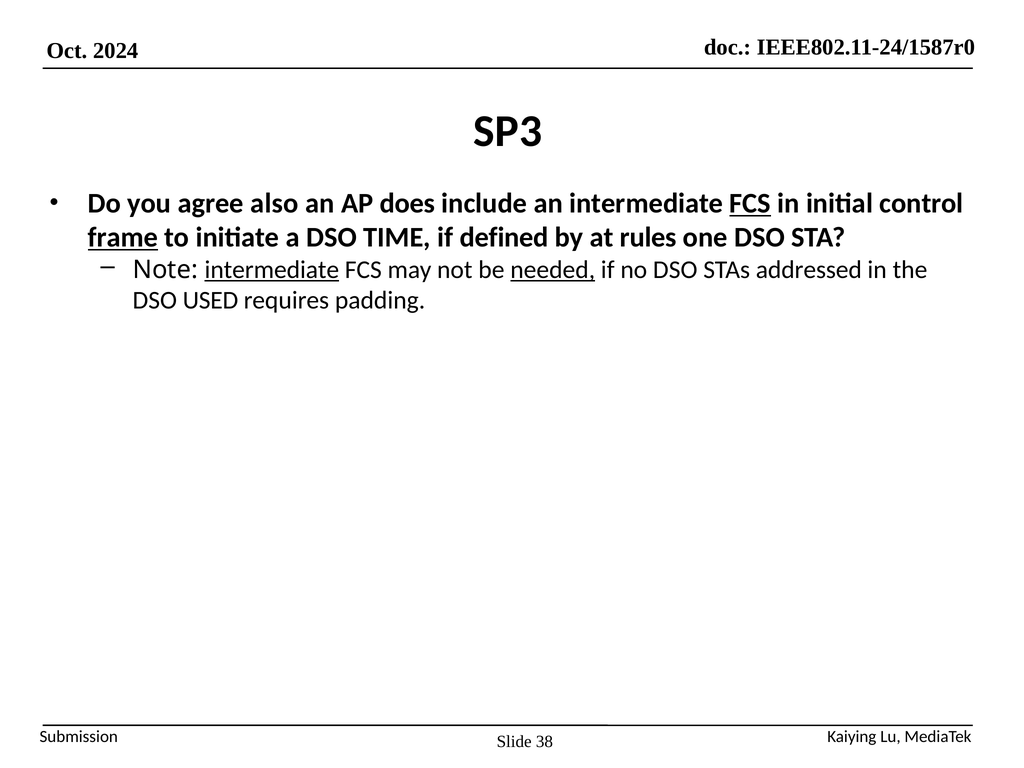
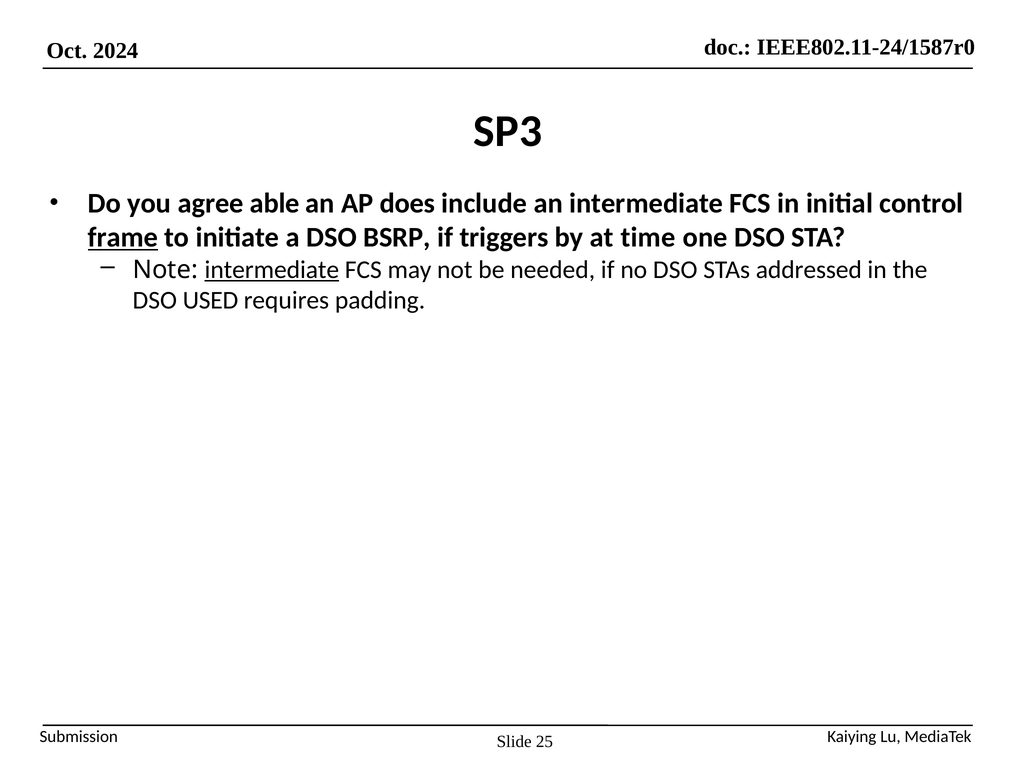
also: also -> able (275, 203)
FCS underline: present -> none (750, 203)
TIME: TIME -> BSRP (397, 238)
defined: defined -> triggers (504, 238)
rules: rules -> time (648, 238)
needed underline: present -> none (553, 270)
38: 38 -> 25 (544, 742)
